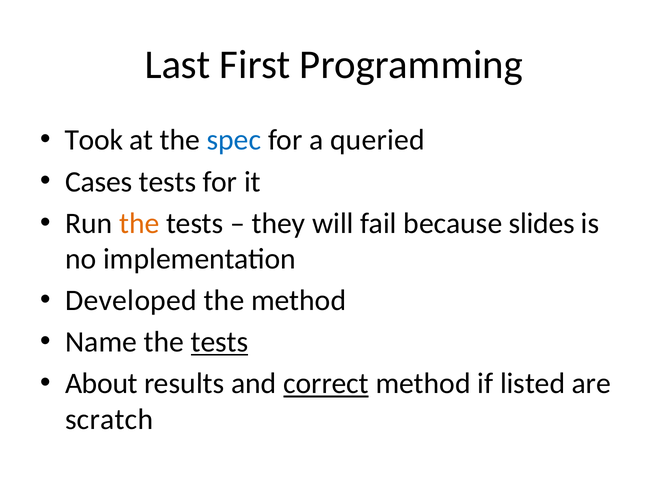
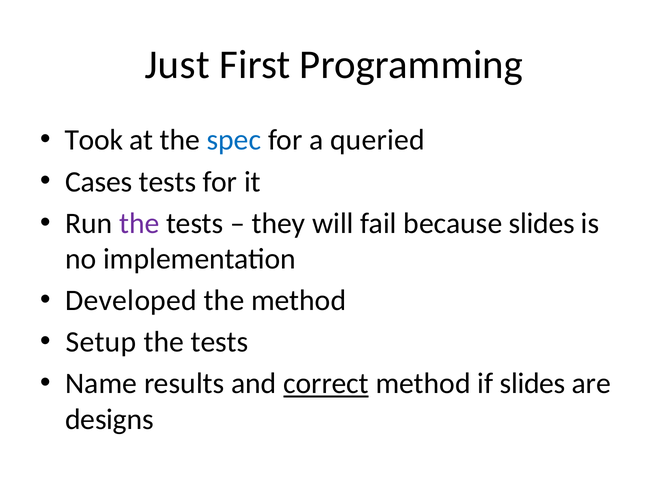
Last: Last -> Just (177, 65)
the colour: orange -> purple (139, 223)
Name: Name -> Setup (101, 342)
tests underline: present -> none (219, 342)
About: About -> Name (101, 384)
if listed: listed -> slides (533, 384)
scratch: scratch -> designs (109, 419)
